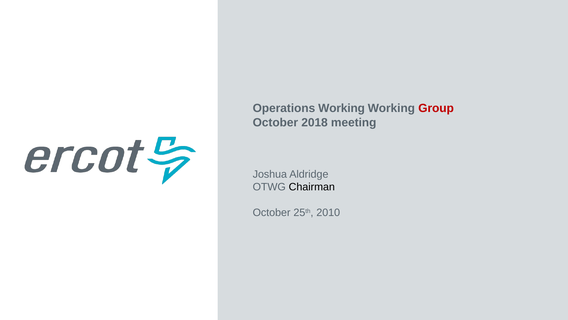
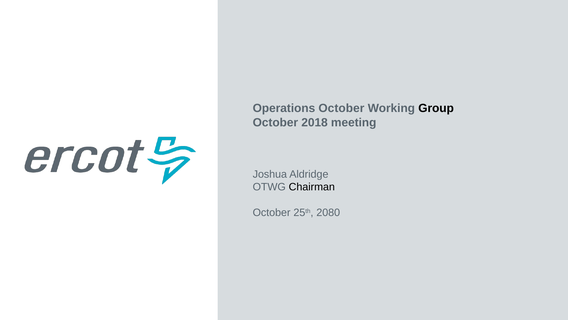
Operations Working: Working -> October (341, 108)
Group colour: red -> black (436, 108)
2010: 2010 -> 2080 (328, 212)
